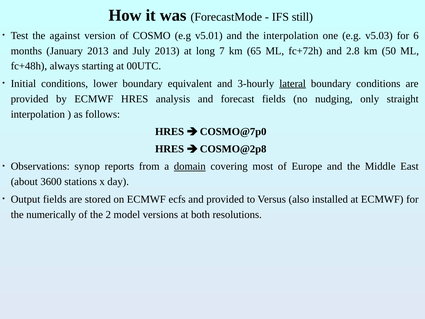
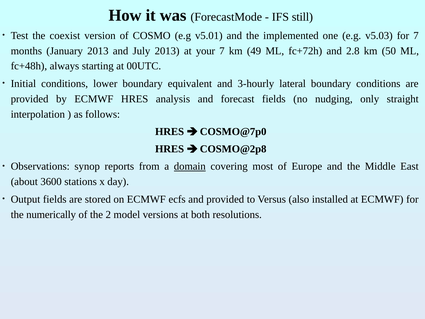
against: against -> coexist (65, 35)
the interpolation: interpolation -> implemented (291, 35)
for 6: 6 -> 7 (416, 35)
long: long -> your (206, 51)
65: 65 -> 49 (254, 51)
lateral underline: present -> none (293, 84)
